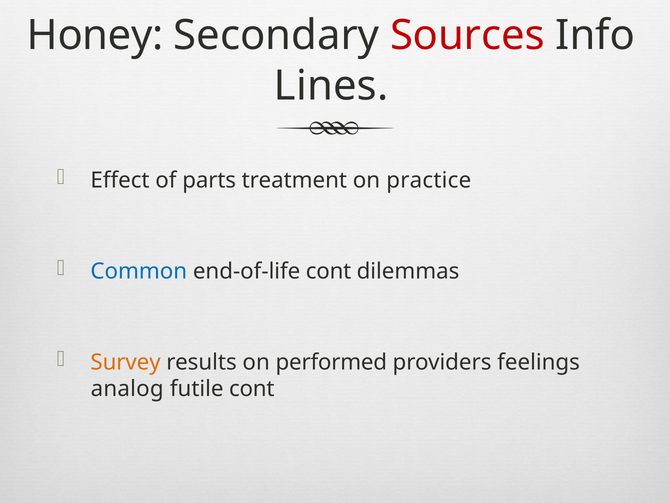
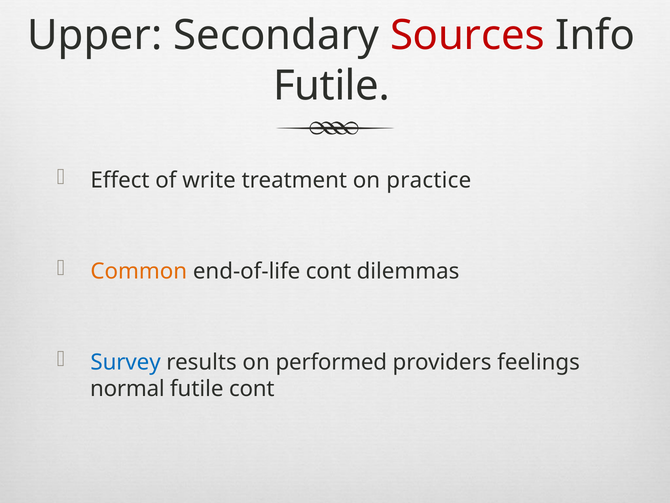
Honey: Honey -> Upper (95, 35)
Lines: Lines -> Futile (331, 86)
parts: parts -> write (209, 180)
Common colour: blue -> orange (139, 271)
Survey colour: orange -> blue (126, 362)
analog: analog -> normal (127, 389)
